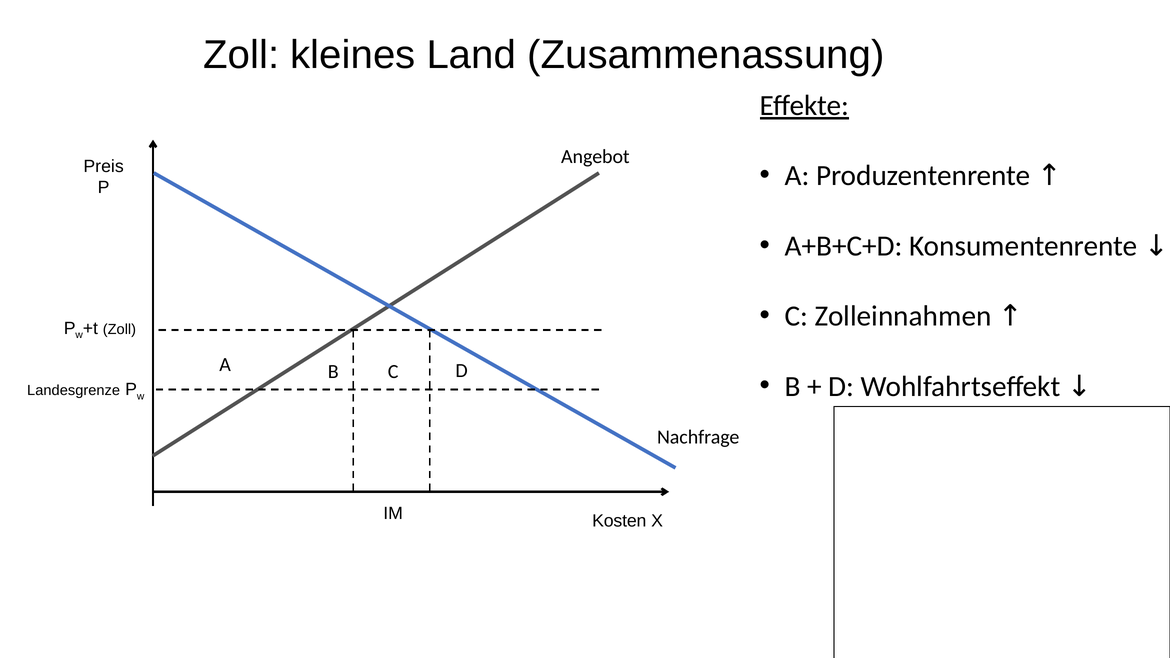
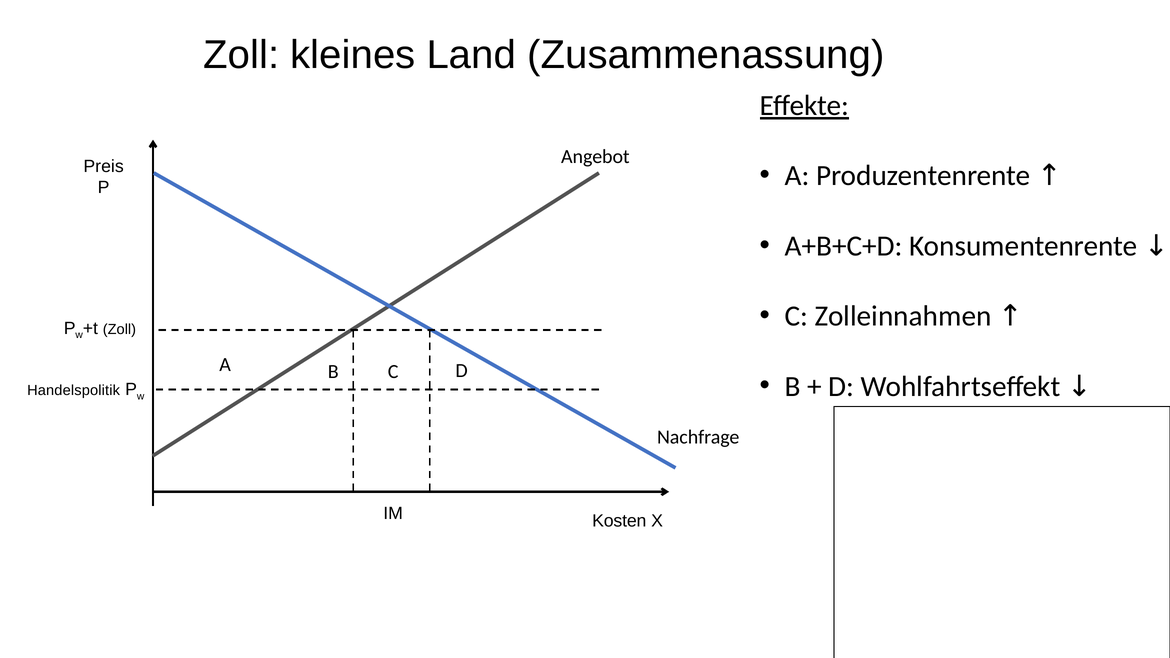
Landesgrenze: Landesgrenze -> Handelspolitik (74, 390)
